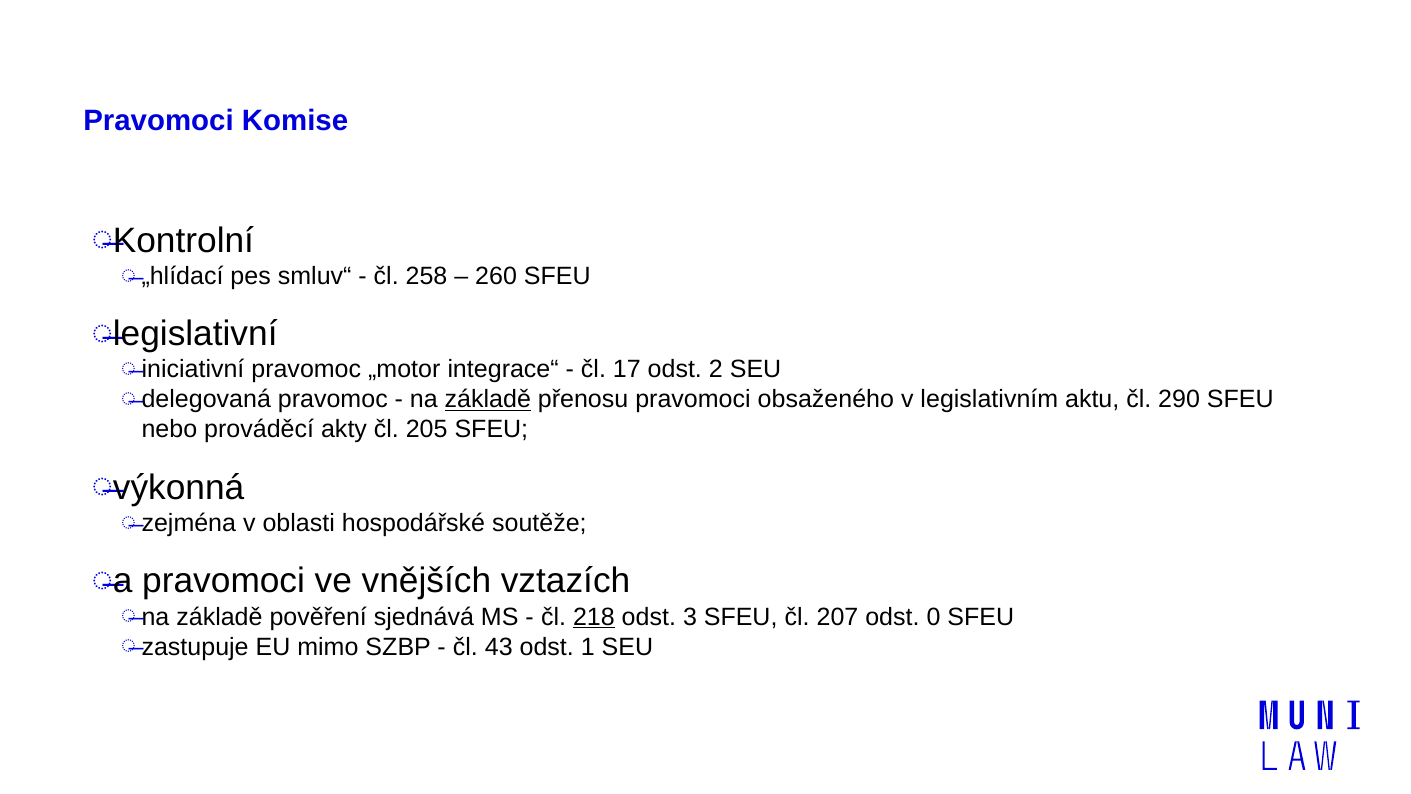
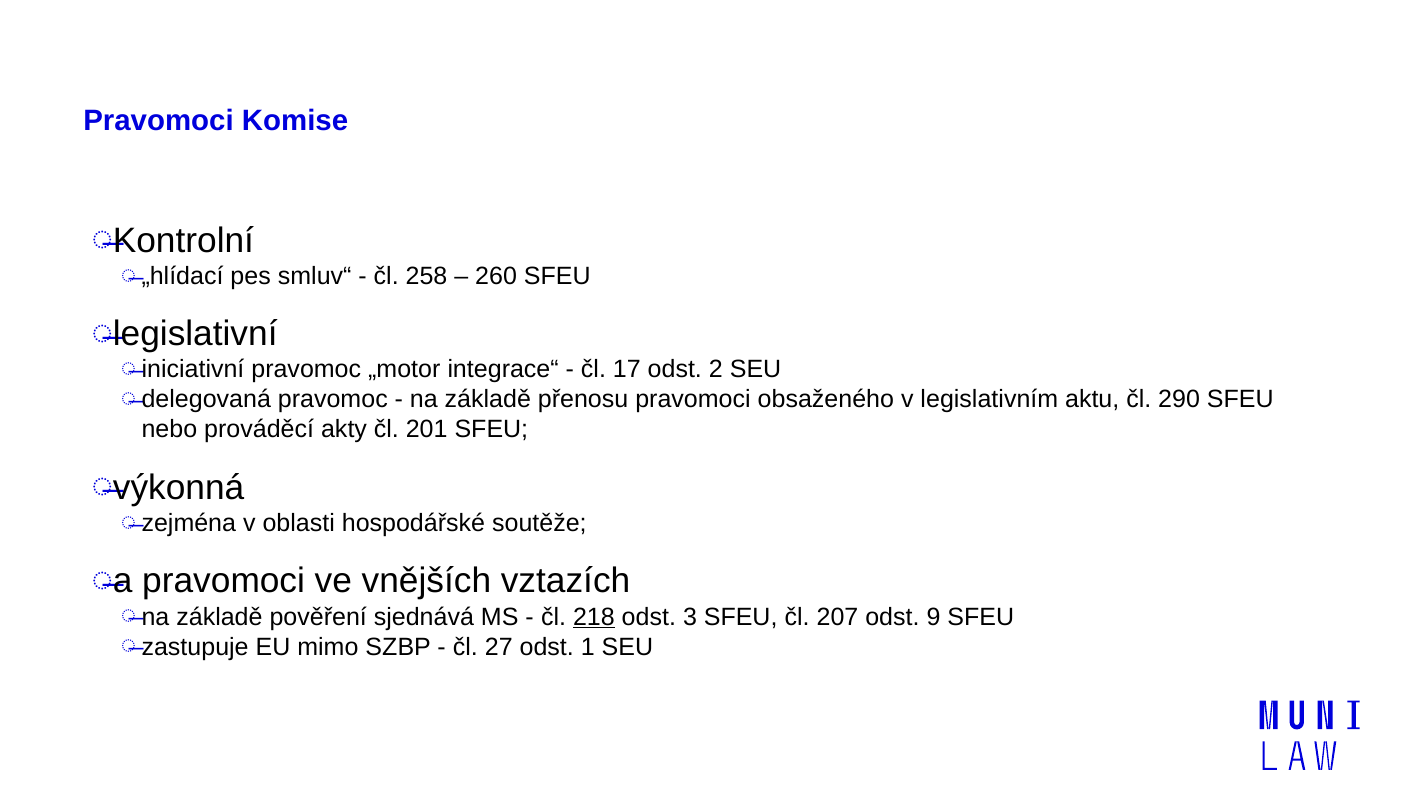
základě underline: present -> none (488, 400)
205: 205 -> 201 (427, 430)
0: 0 -> 9 (934, 617)
43: 43 -> 27 (499, 647)
